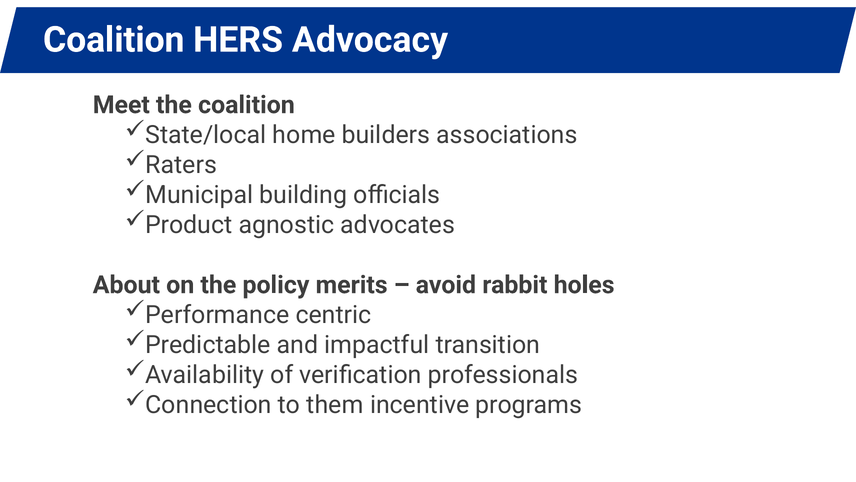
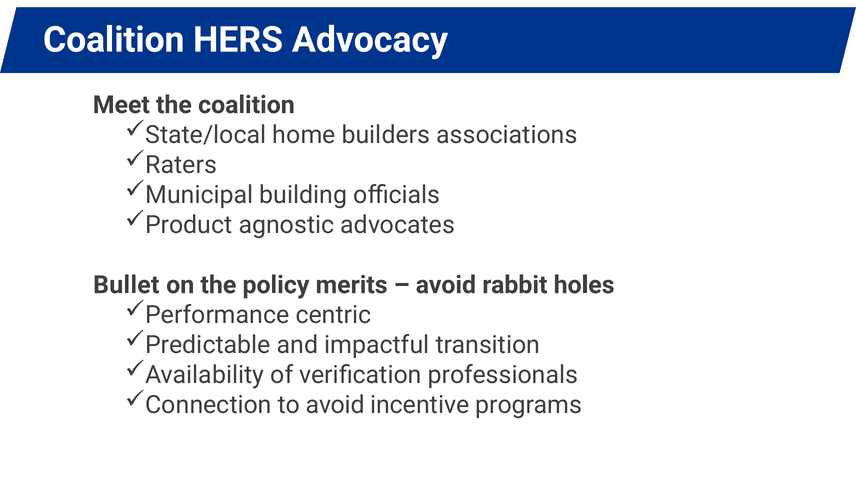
About: About -> Bullet (126, 285)
to them: them -> avoid (335, 405)
